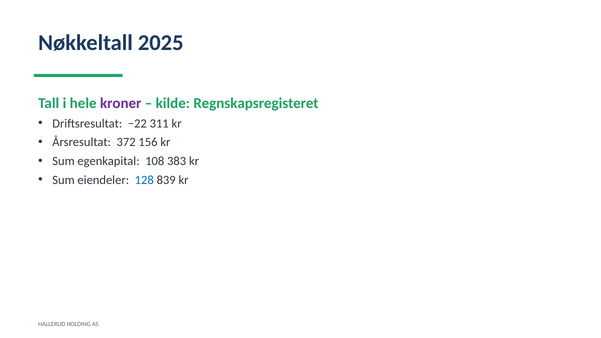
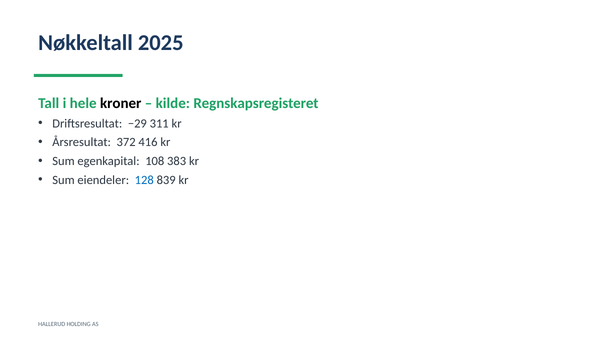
kroner colour: purple -> black (121, 103)
−22: −22 -> −29 (137, 124)
156: 156 -> 416 (148, 142)
